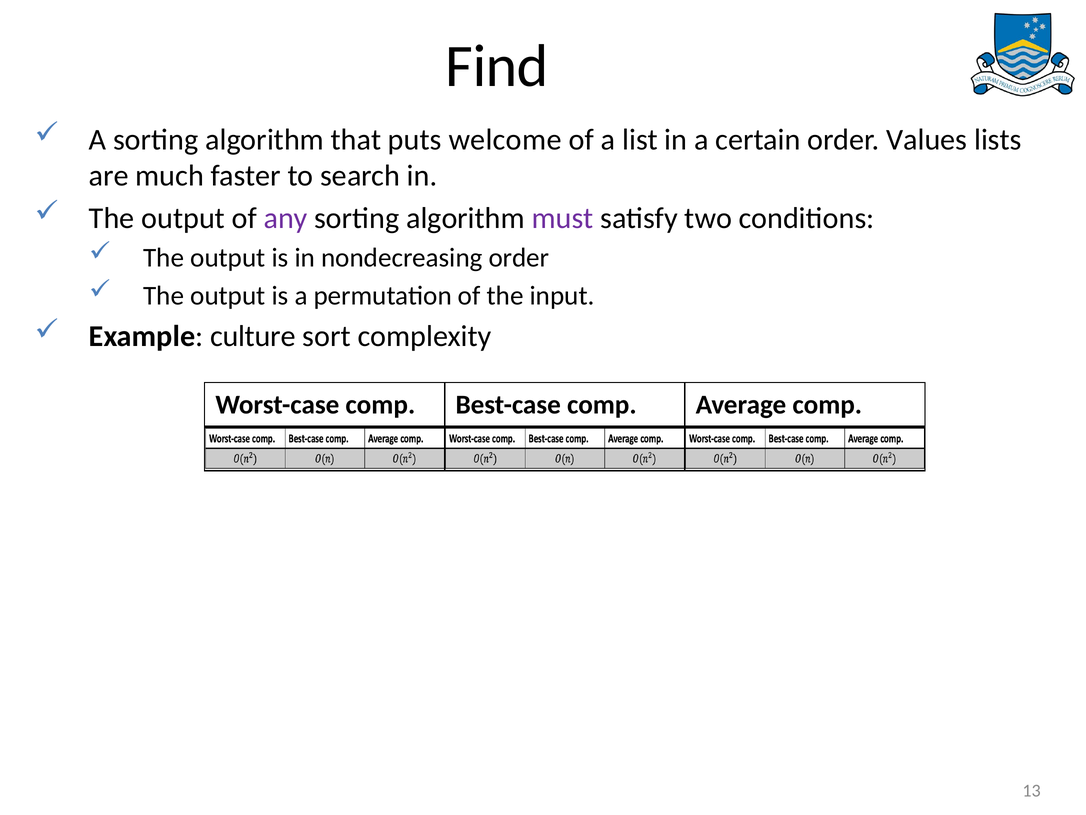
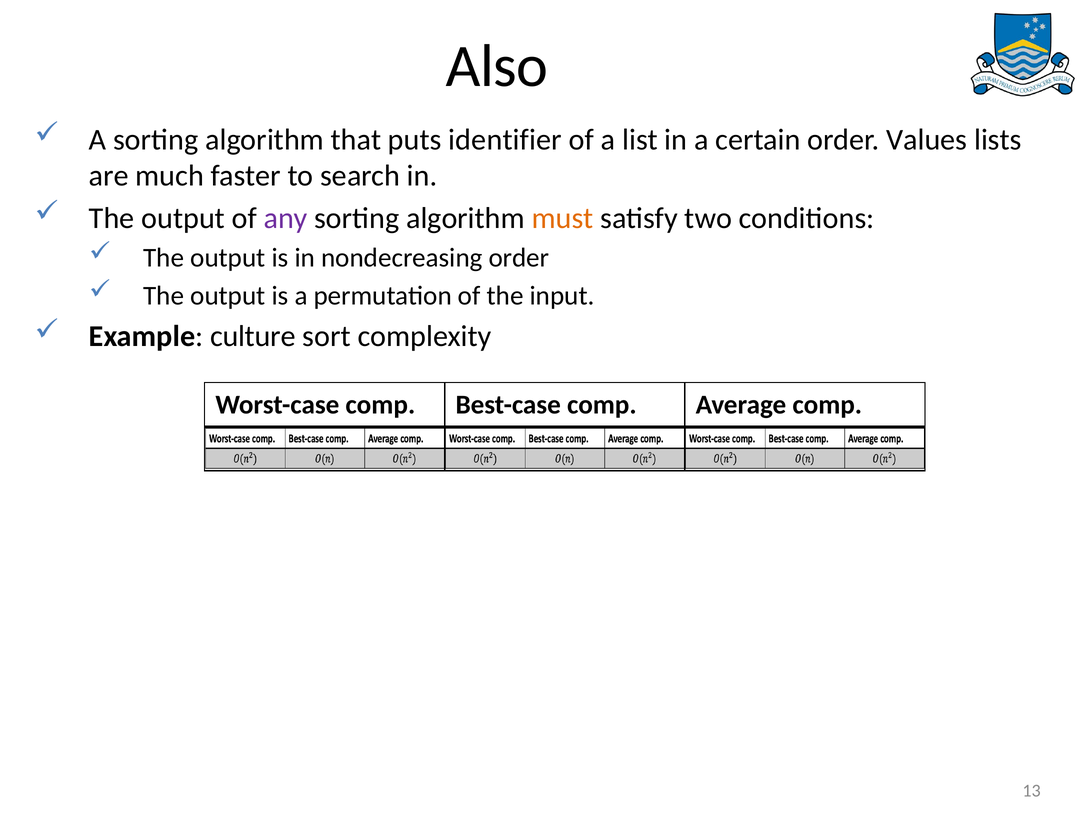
Find: Find -> Also (497, 66)
welcome: welcome -> identifier (505, 140)
must colour: purple -> orange (563, 218)
